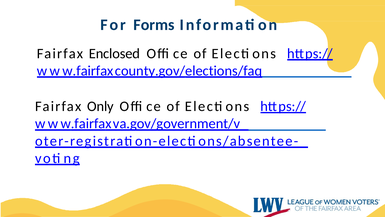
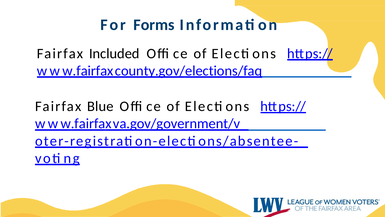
Enclosed: Enclosed -> Included (114, 53)
Only: Only -> Blue (100, 106)
